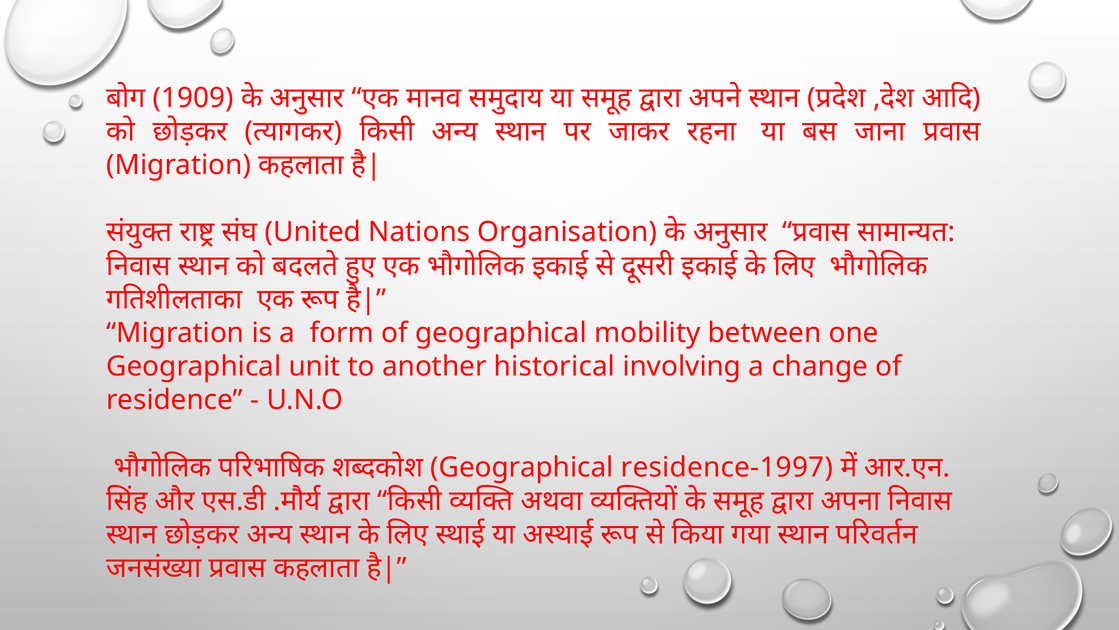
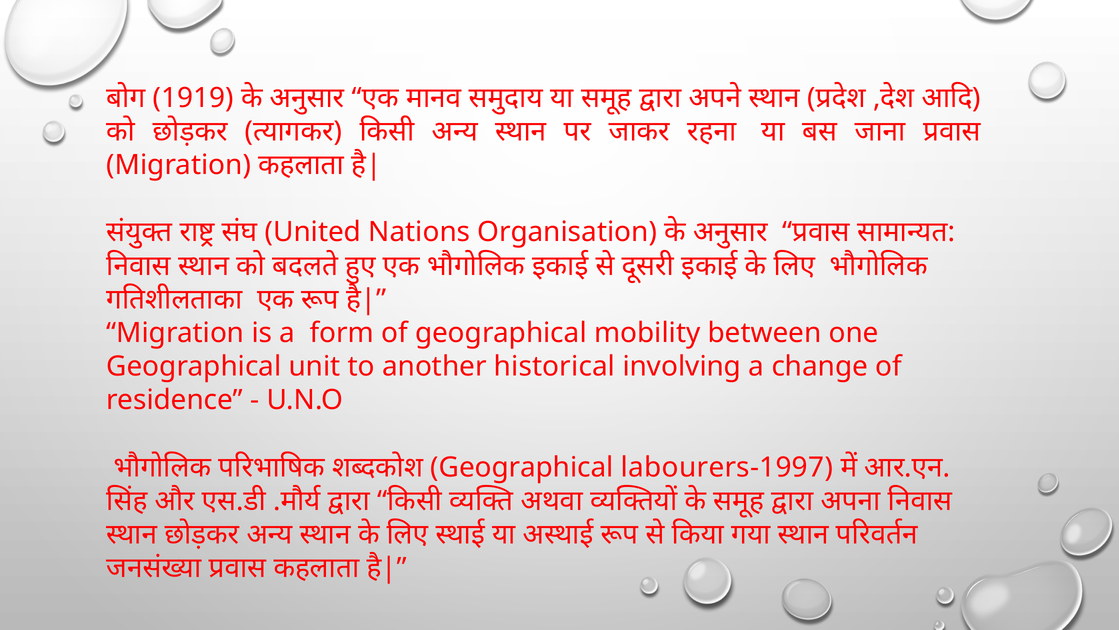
1909: 1909 -> 1919 (193, 98)
residence-1997: residence-1997 -> labourers-1997 (727, 467)
